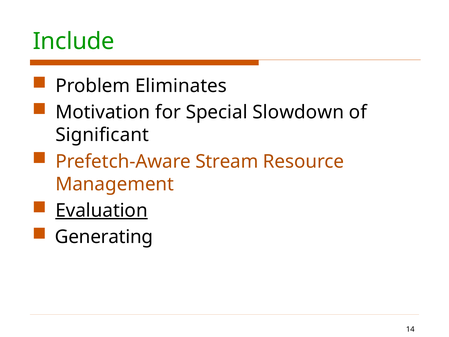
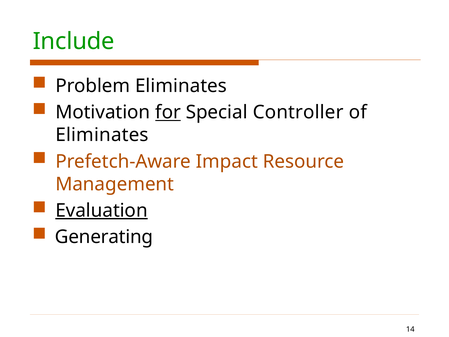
for underline: none -> present (168, 112)
Slowdown: Slowdown -> Controller (298, 112)
Significant: Significant -> Eliminates (102, 135)
Stream: Stream -> Impact (227, 161)
